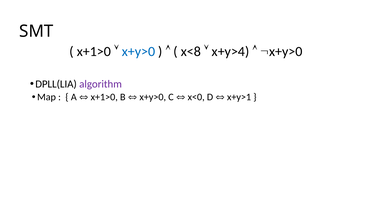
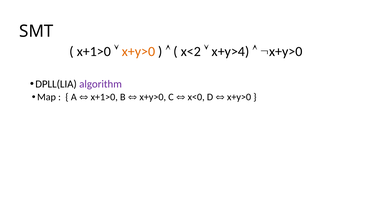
x+y>0 colour: blue -> orange (138, 52)
x<8: x<8 -> x<2 (191, 52)
x+y>1: x+y>1 -> x+y>0 (239, 97)
